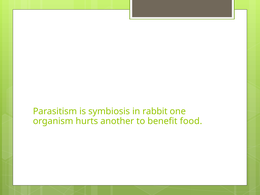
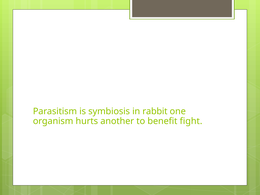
food: food -> fight (191, 121)
